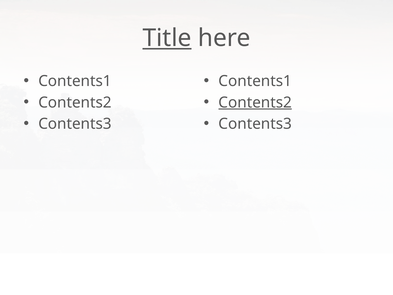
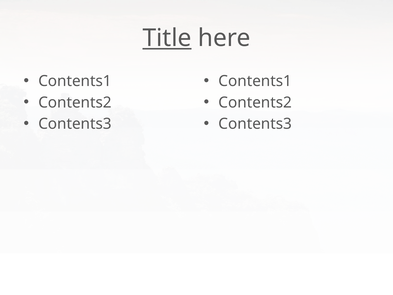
Contents2 underline: present -> none (255, 102)
